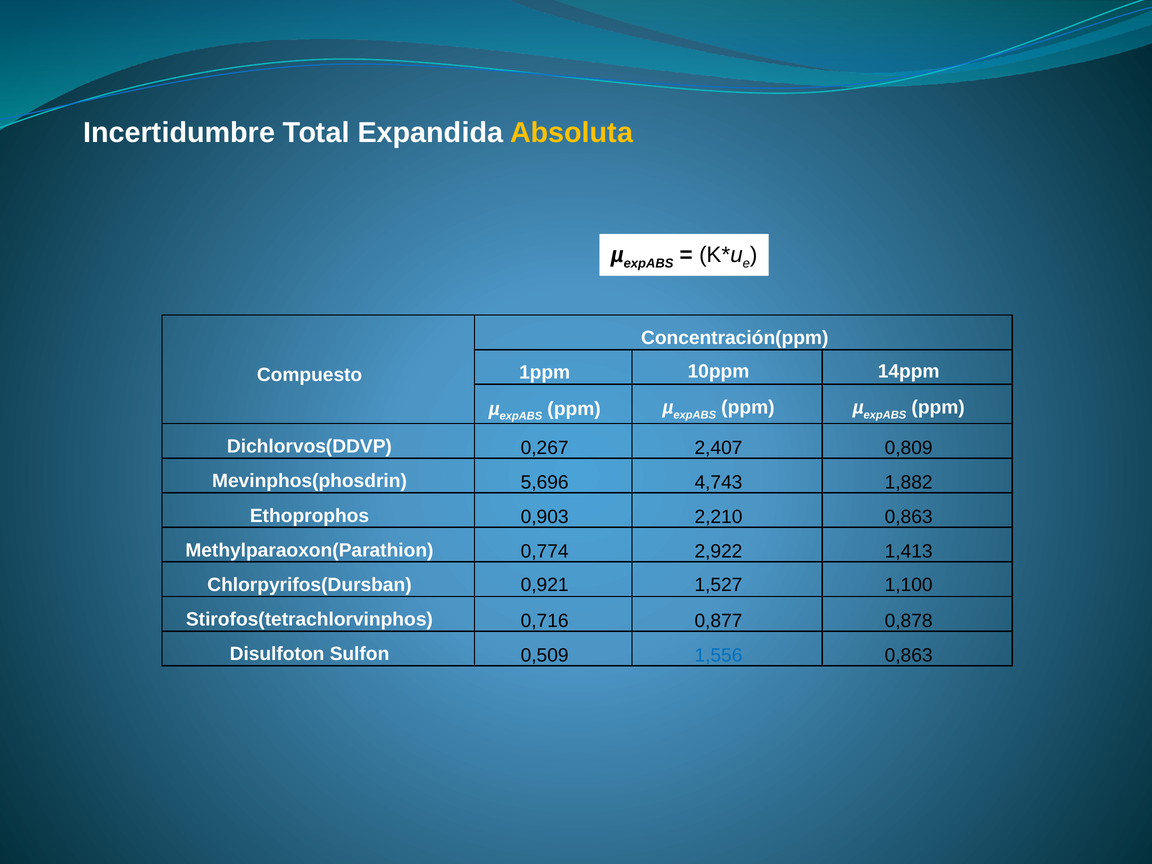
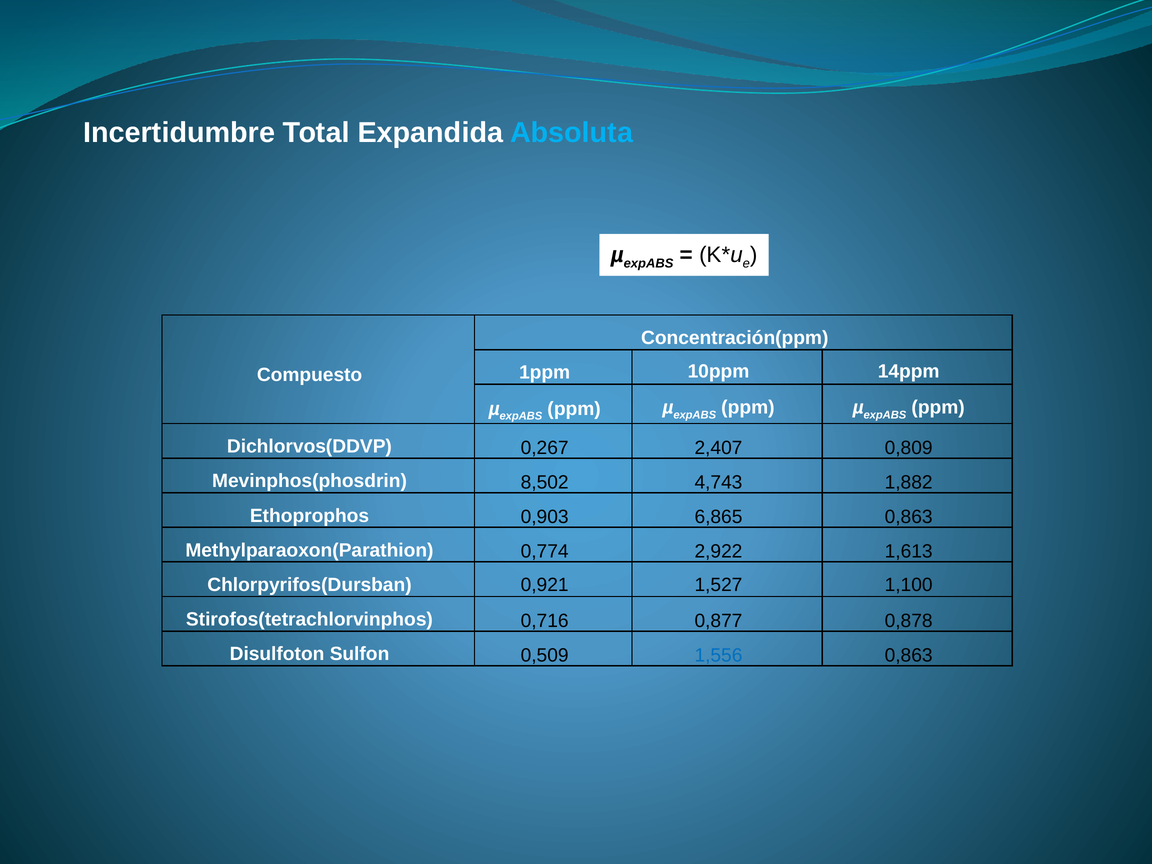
Absoluta colour: yellow -> light blue (572, 133)
5,696: 5,696 -> 8,502 (545, 482)
2,210: 2,210 -> 6,865 (718, 517)
1,413: 1,413 -> 1,613 (909, 552)
